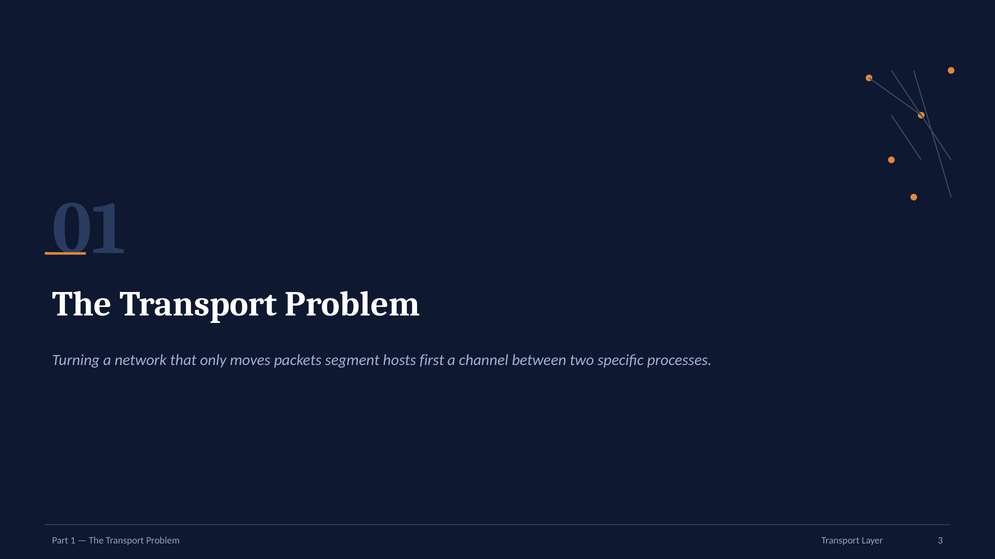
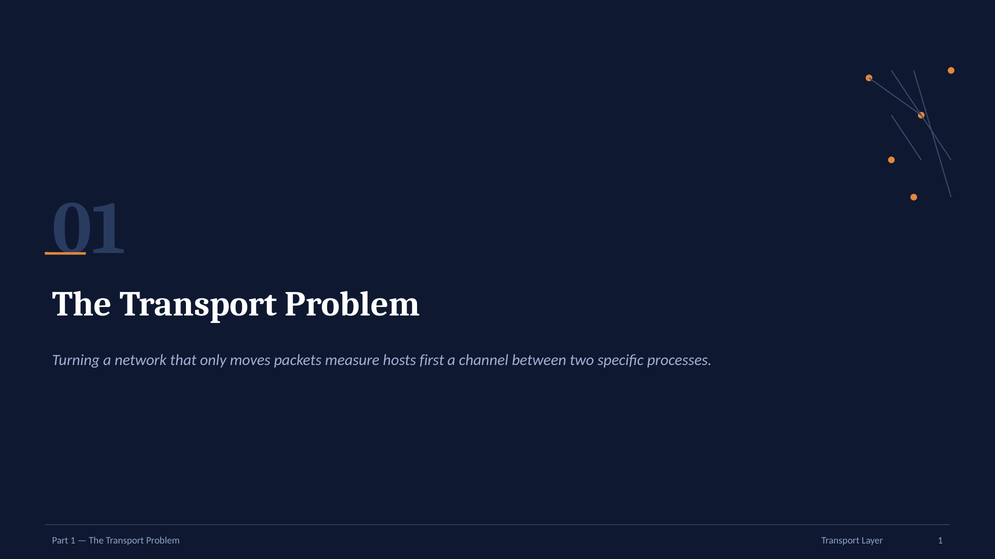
segment: segment -> measure (352, 361)
Layer 3: 3 -> 1 (940, 541)
